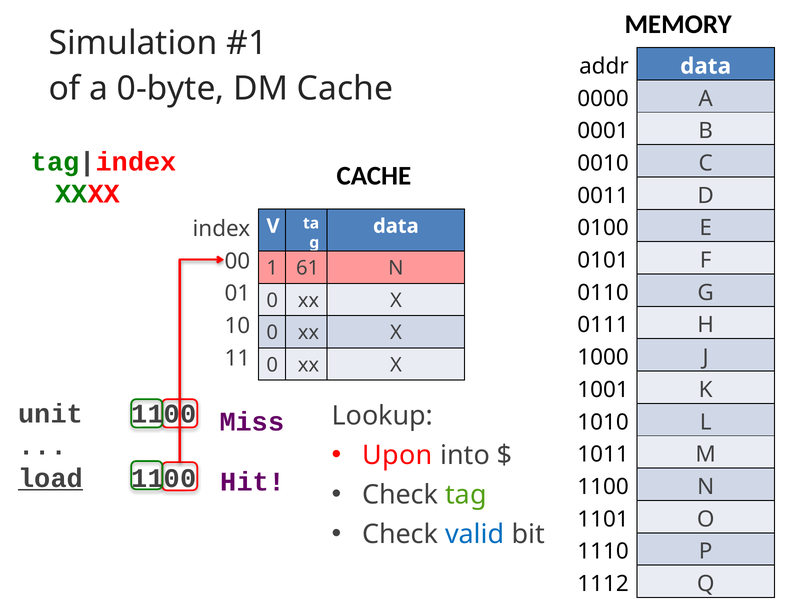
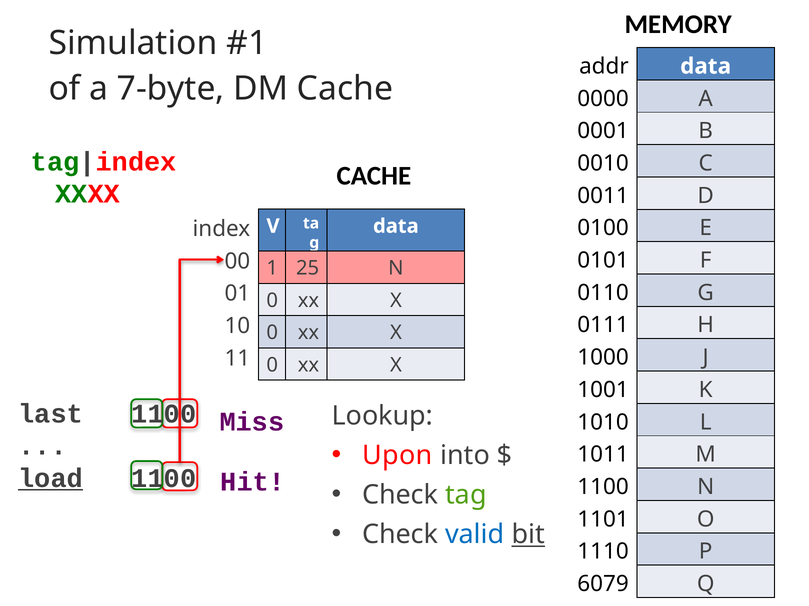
0-byte: 0-byte -> 7-byte (171, 89)
61: 61 -> 25 (308, 269)
unit: unit -> last (51, 414)
bit underline: none -> present (528, 535)
1112: 1112 -> 6079 (603, 585)
